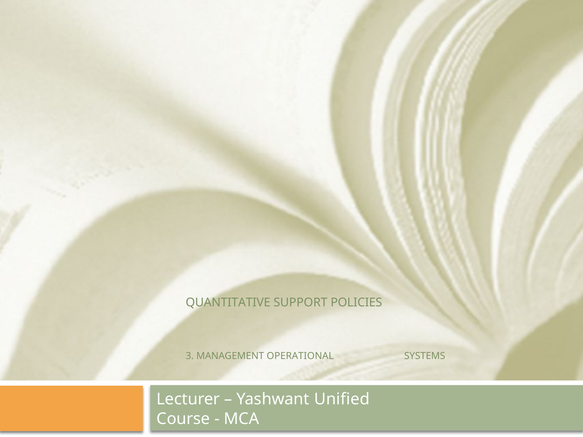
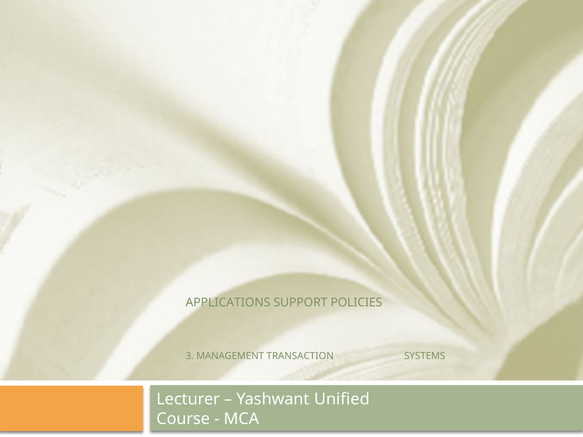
QUANTITATIVE: QUANTITATIVE -> APPLICATIONS (228, 303)
OPERATIONAL: OPERATIONAL -> TRANSACTION (300, 356)
